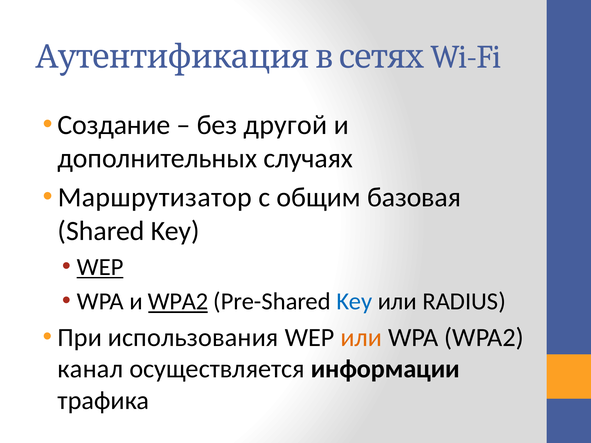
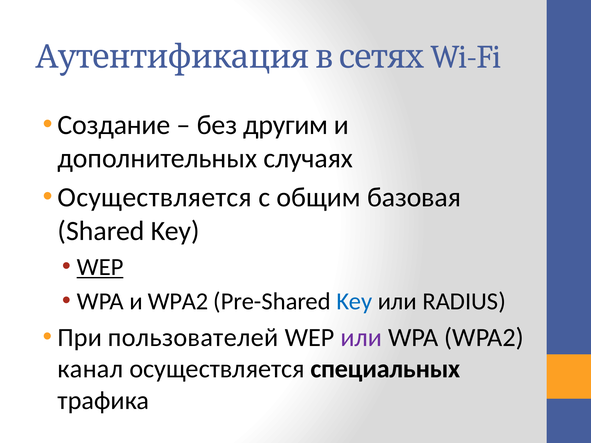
другой: другой -> другим (286, 125)
Маршрутизатор: Маршрутизатор -> Осуществляется (155, 198)
WPA2 underline: present -> none (178, 302)
использования: использования -> пользователей (193, 338)
или colour: orange -> purple (361, 338)
информации: информации -> специальных (385, 369)
